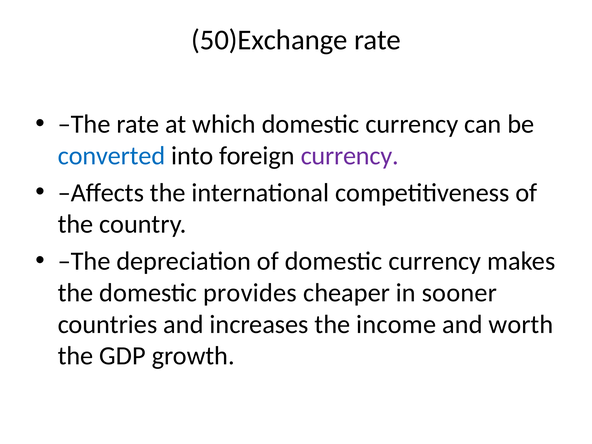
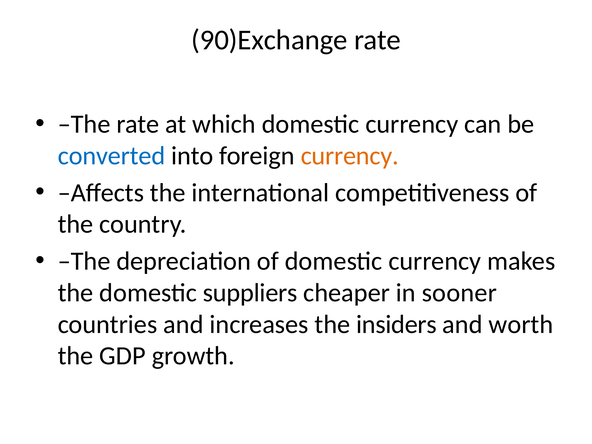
50)Exchange: 50)Exchange -> 90)Exchange (269, 40)
currency colour: purple -> orange (350, 156)
provides: provides -> suppliers (250, 293)
income: income -> insiders (396, 324)
